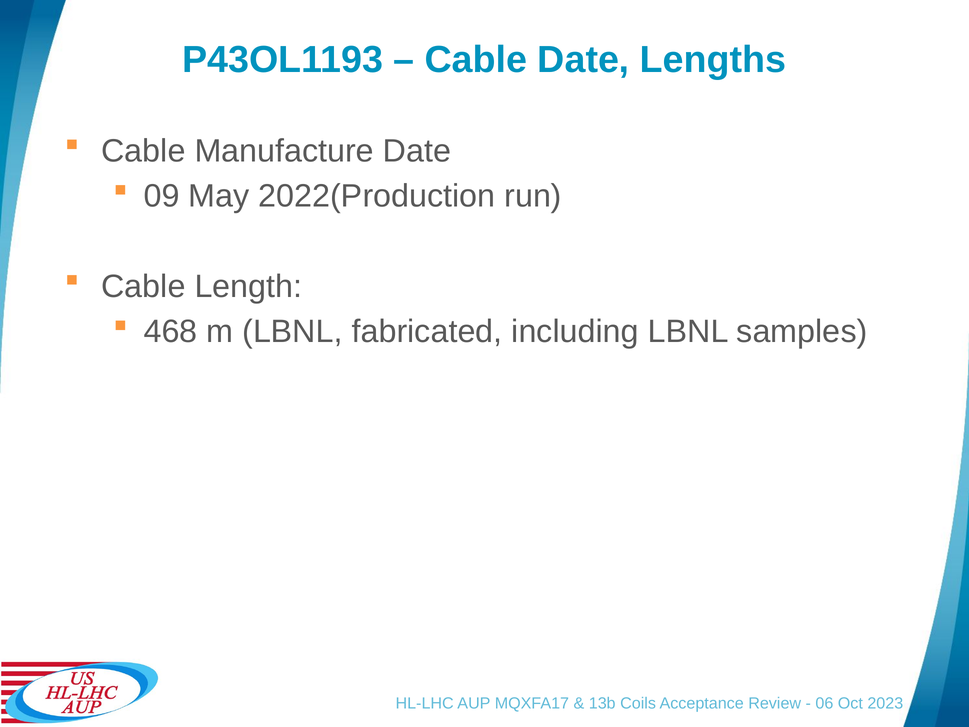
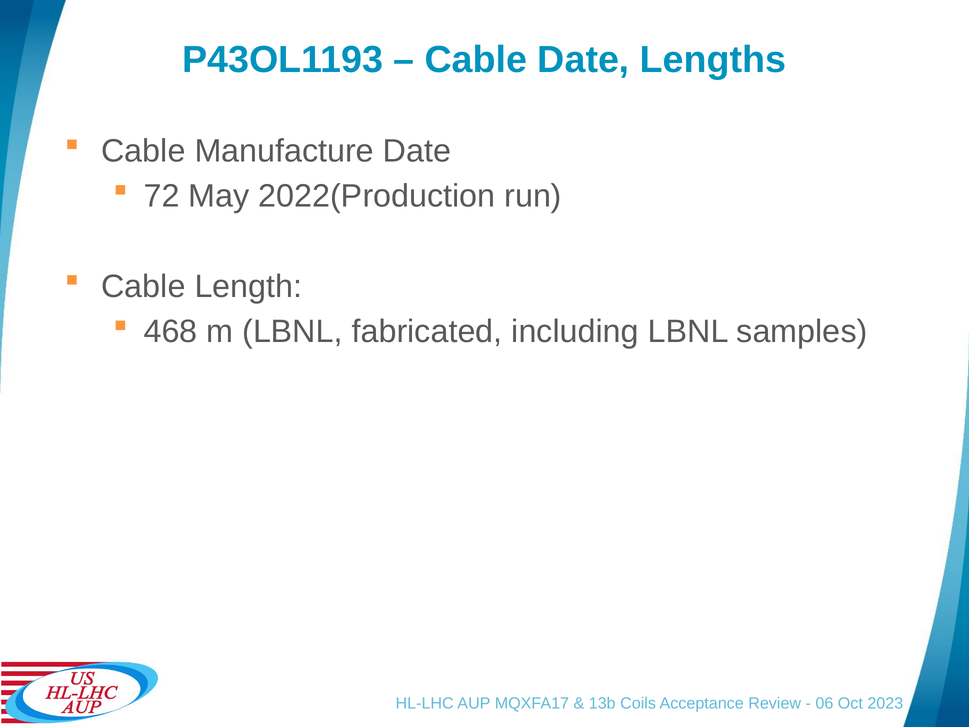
09: 09 -> 72 (162, 196)
